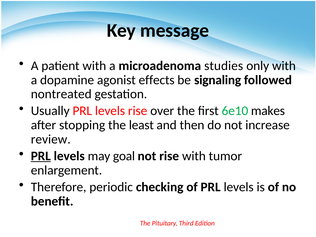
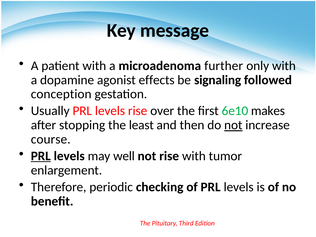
studies: studies -> further (224, 66)
nontreated: nontreated -> conception (61, 94)
not underline: none -> present (233, 125)
review: review -> course (51, 139)
goal: goal -> well (124, 156)
